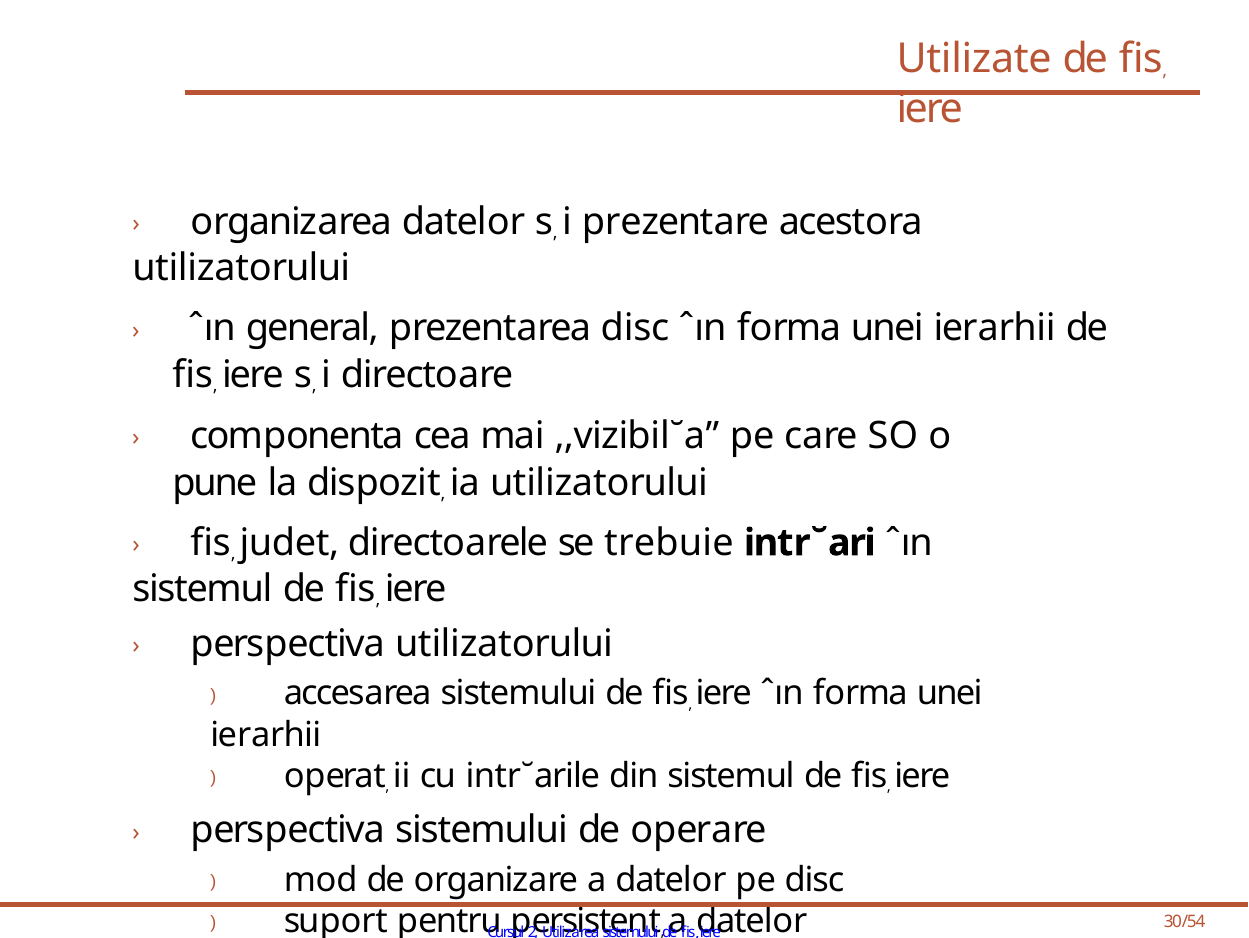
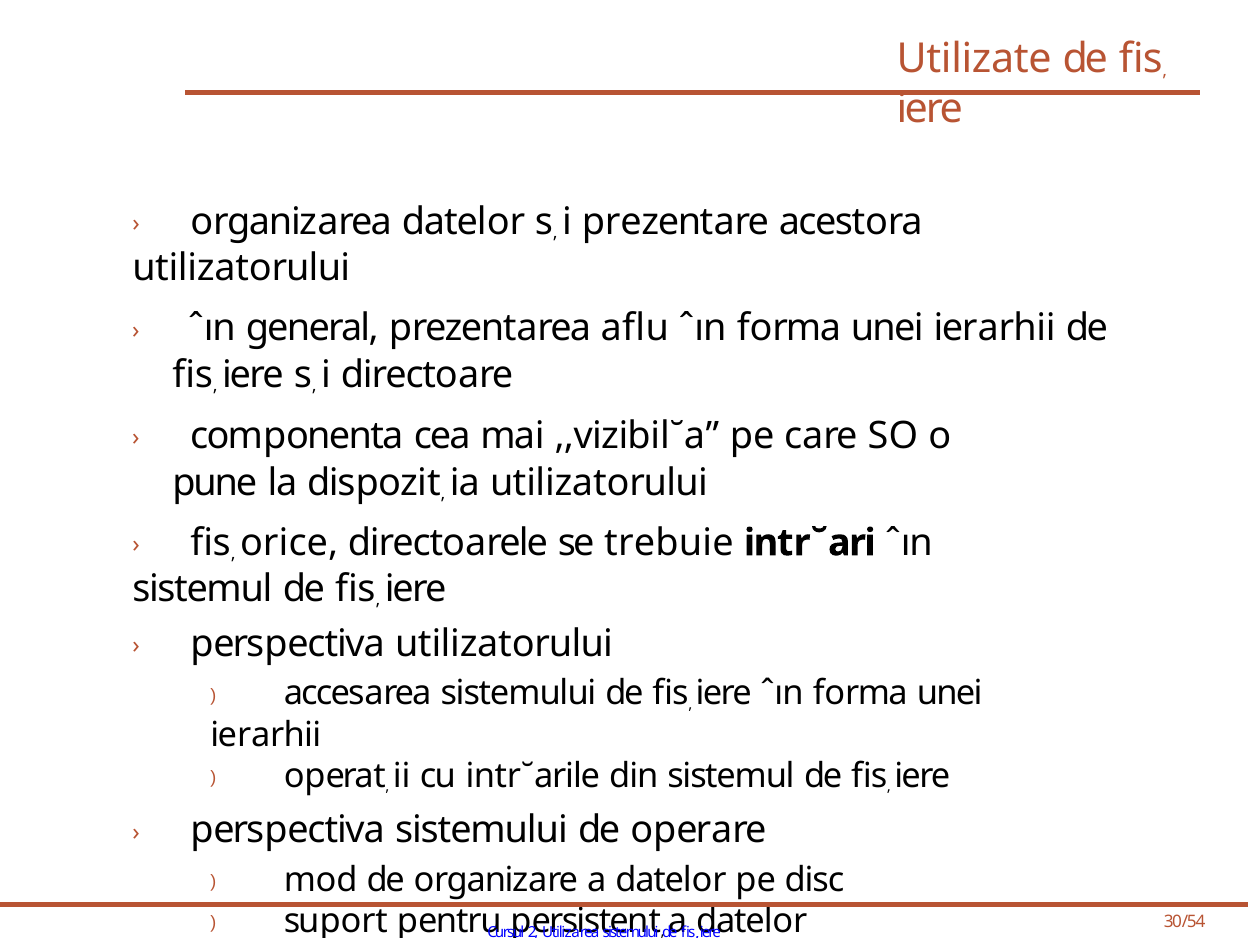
prezentarea disc: disc -> aflu (635, 328)
judet: judet -> orice (289, 543)
